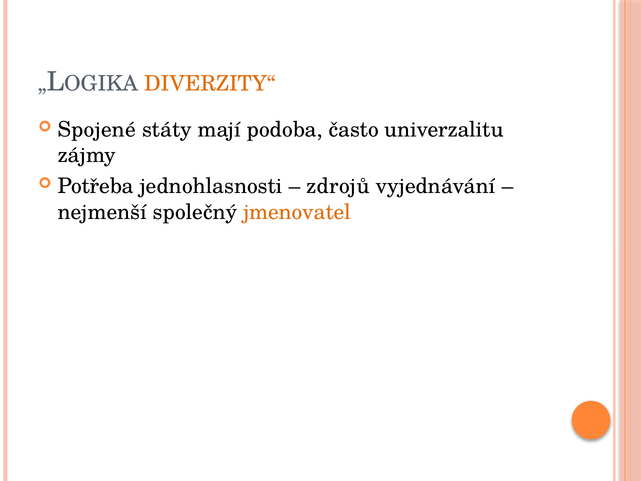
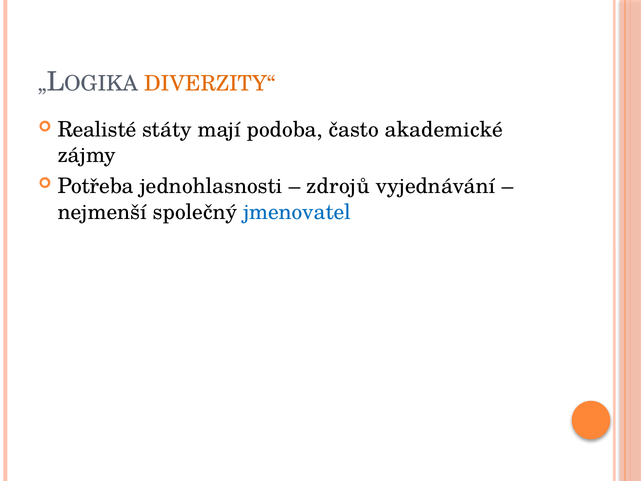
Spojené: Spojené -> Realisté (97, 130)
univerzalitu: univerzalitu -> akademické (444, 130)
jmenovatel colour: orange -> blue (297, 212)
